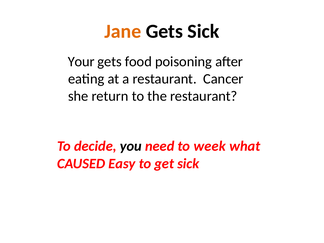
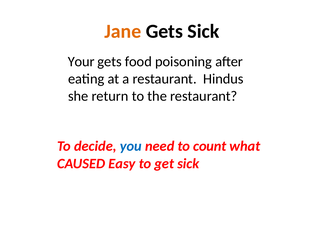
Cancer: Cancer -> Hindus (223, 79)
you colour: black -> blue (131, 146)
week: week -> count (210, 146)
